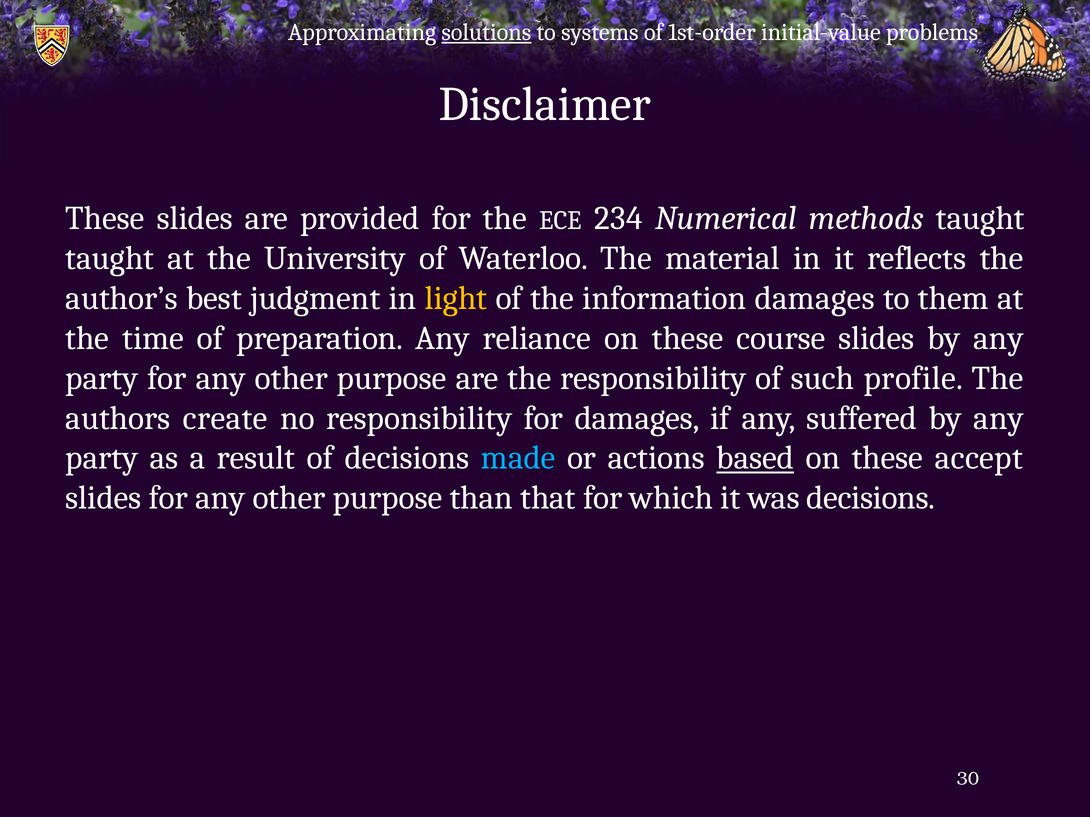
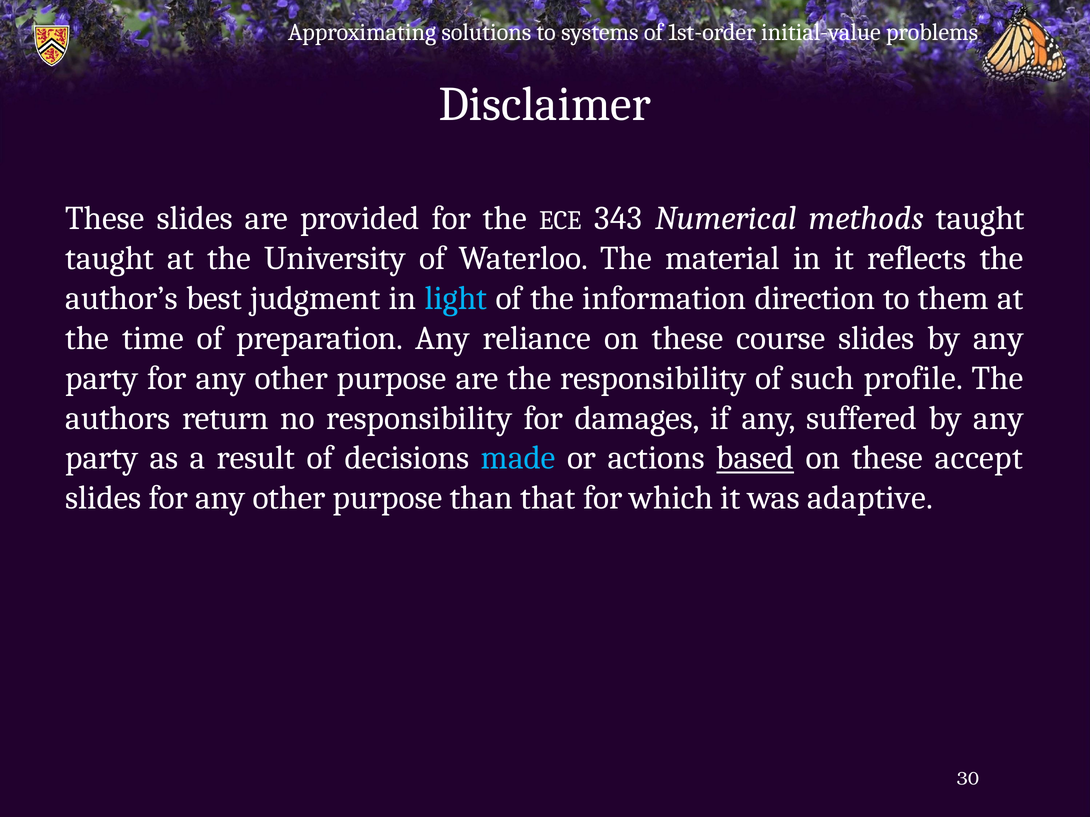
solutions underline: present -> none (486, 33)
234: 234 -> 343 (618, 219)
light colour: yellow -> light blue (456, 298)
information damages: damages -> direction (815, 298)
create: create -> return (226, 418)
was decisions: decisions -> adaptive (870, 498)
